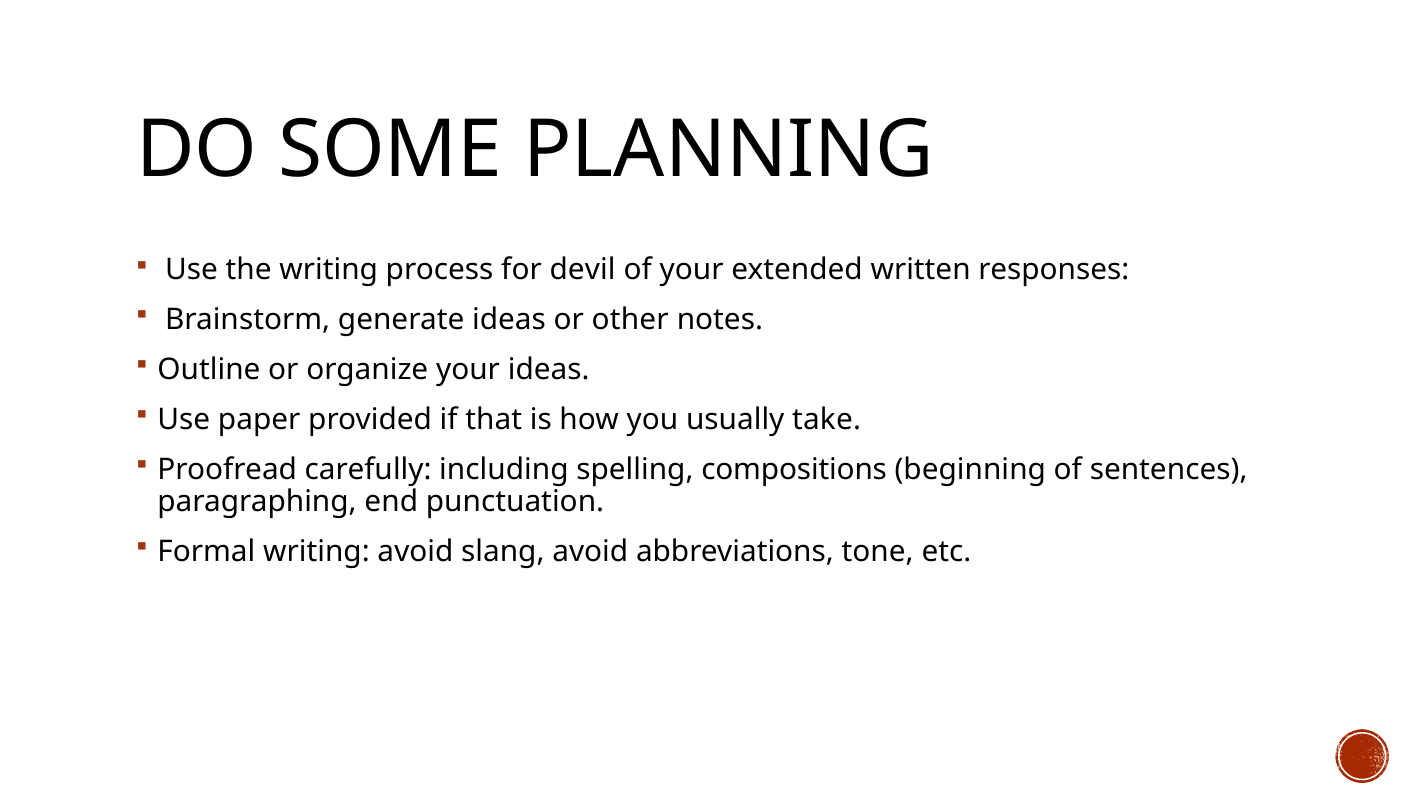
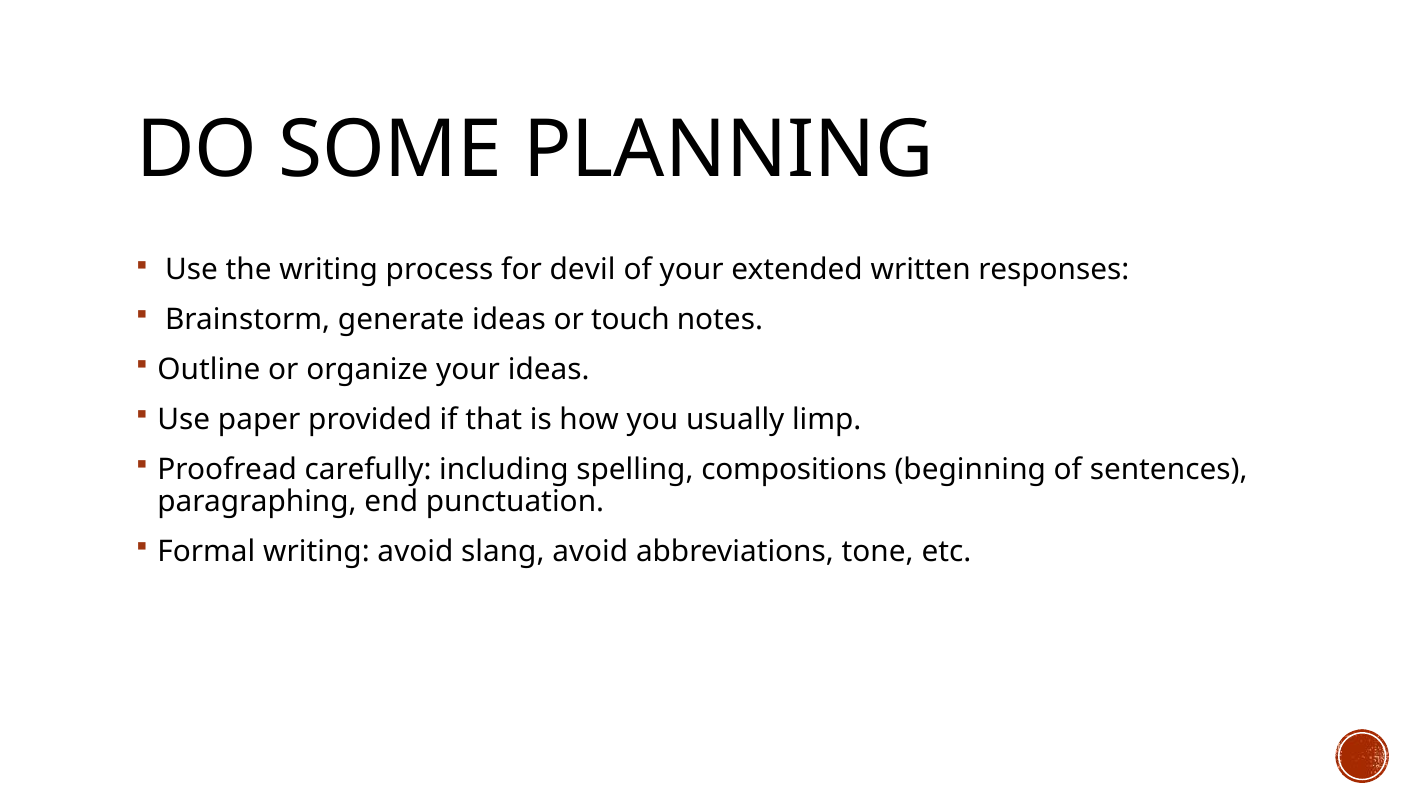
other: other -> touch (630, 320)
take: take -> limp (827, 420)
